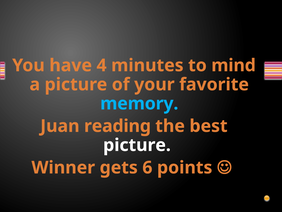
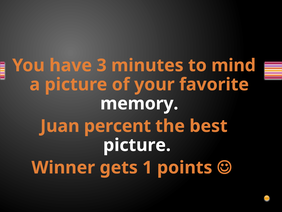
4: 4 -> 3 (102, 65)
memory colour: light blue -> white (139, 103)
reading: reading -> percent (118, 126)
6: 6 -> 1 (147, 167)
